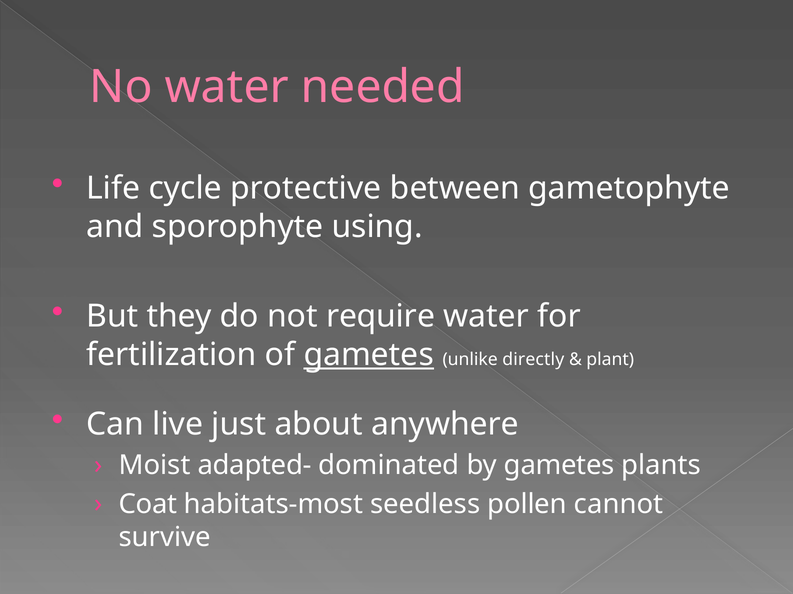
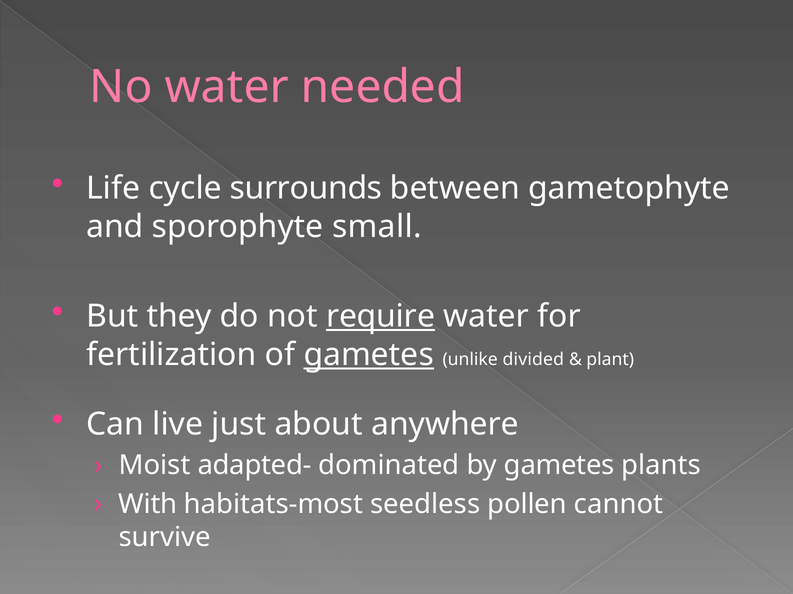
protective: protective -> surrounds (306, 189)
using: using -> small (377, 227)
require underline: none -> present (381, 317)
directly: directly -> divided (533, 360)
Coat: Coat -> With (148, 505)
